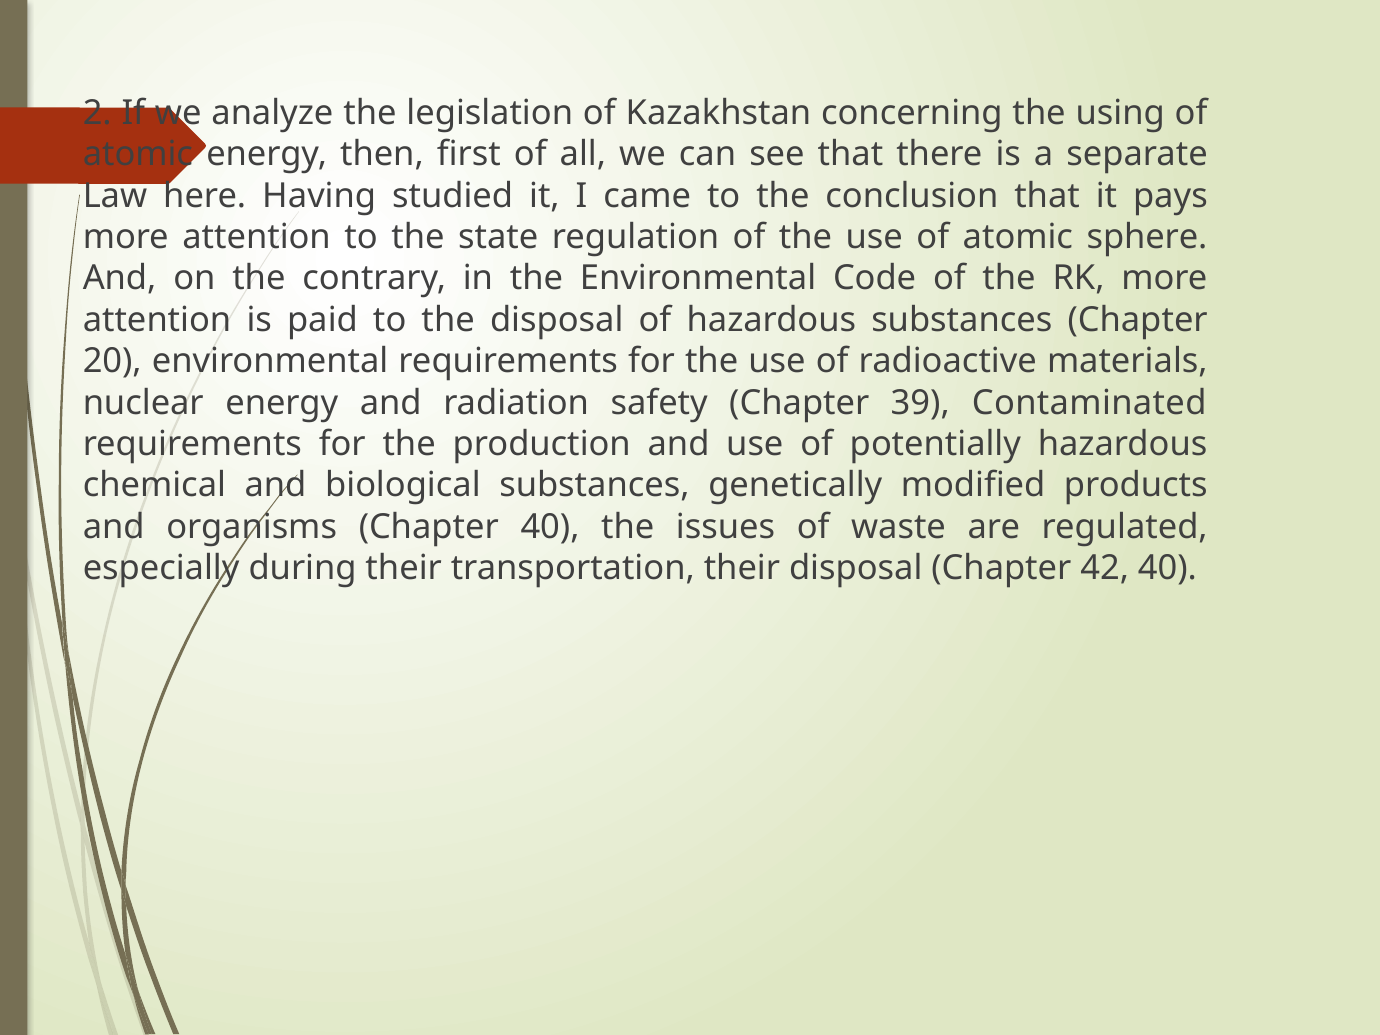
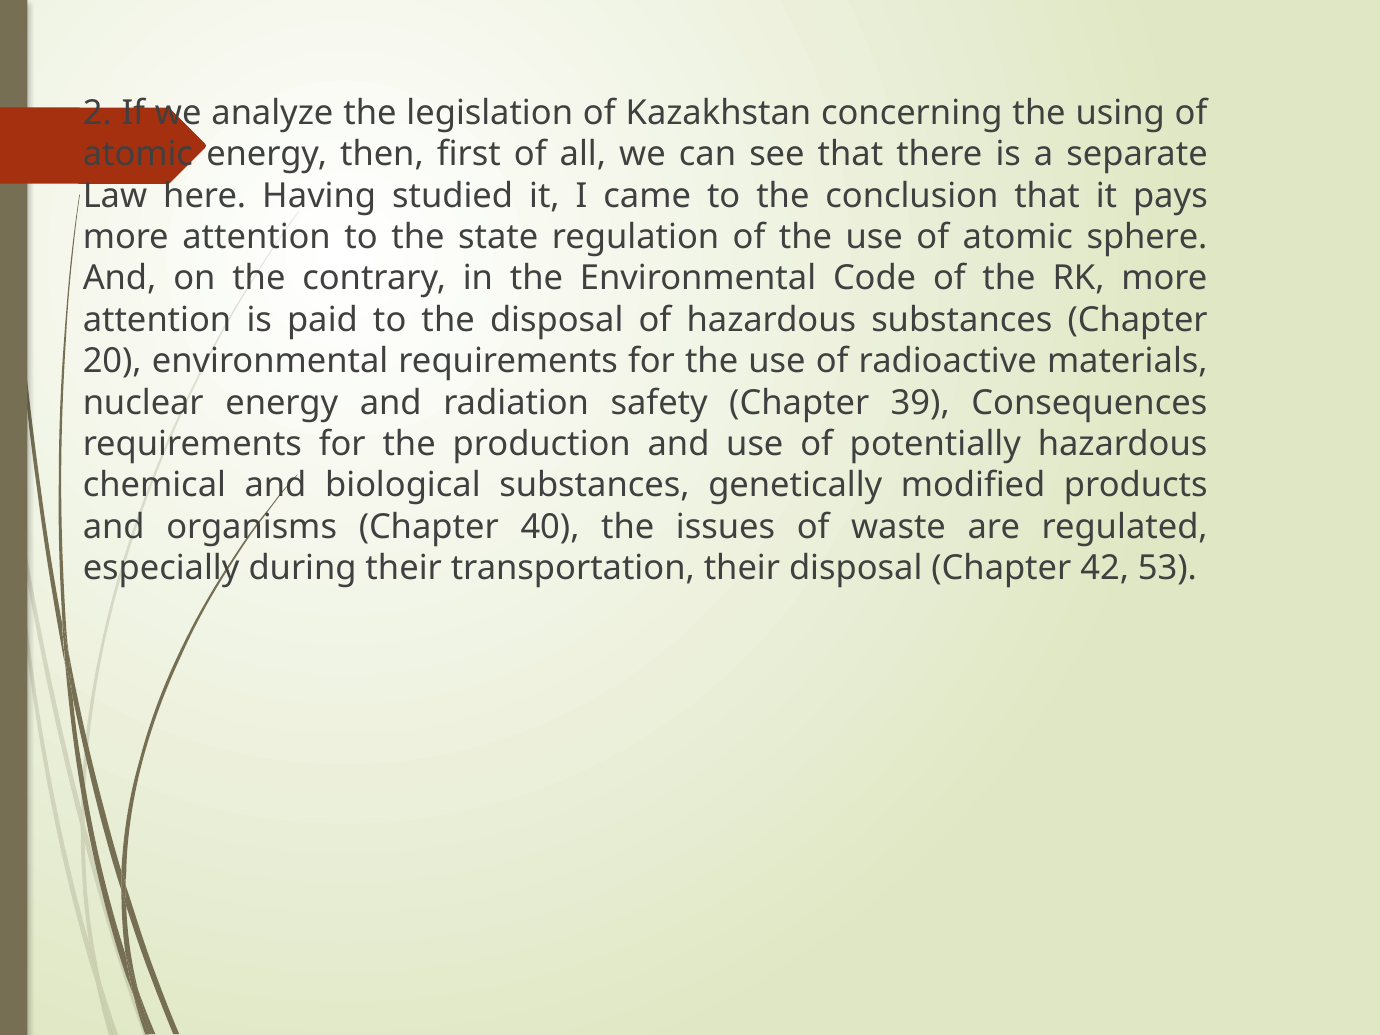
Contaminated: Contaminated -> Consequences (1089, 403)
42 40: 40 -> 53 (1167, 568)
